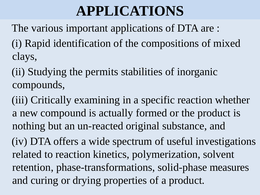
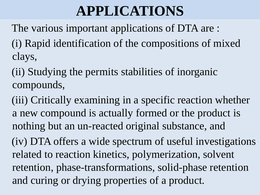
solid-phase measures: measures -> retention (229, 167)
